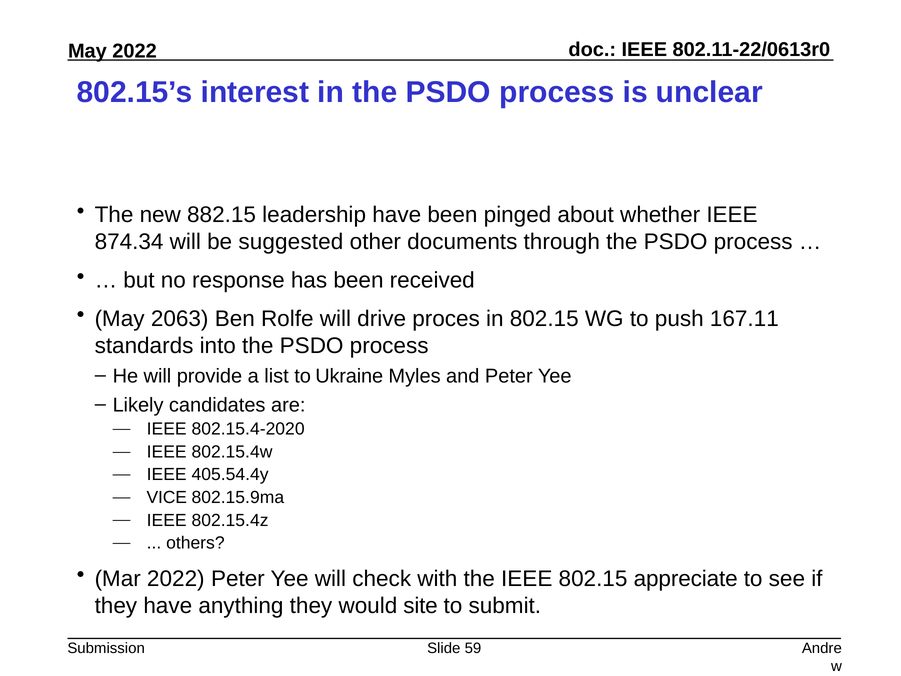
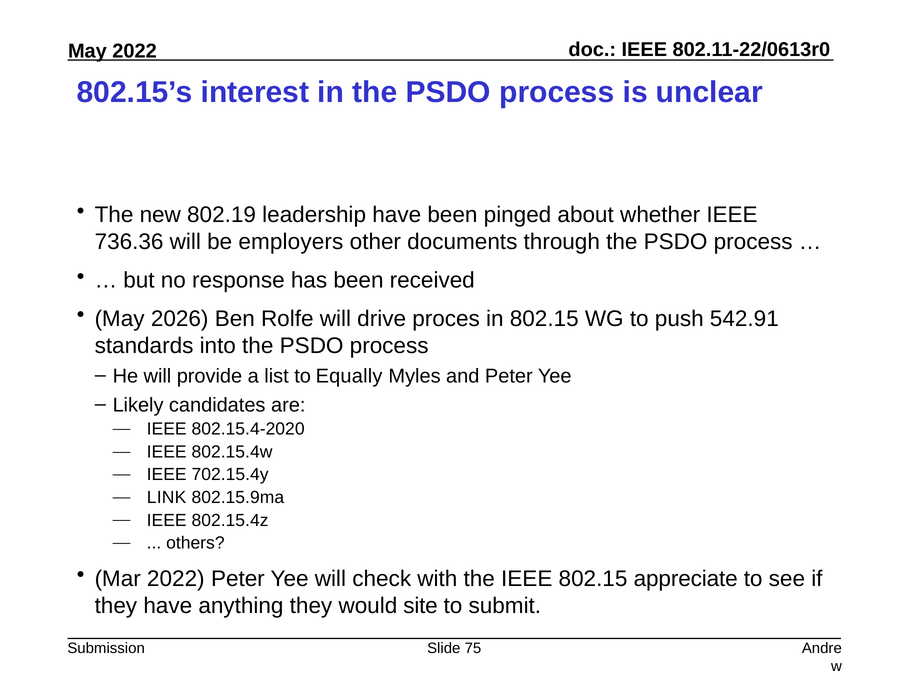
882.15: 882.15 -> 802.19 (222, 215)
874.34: 874.34 -> 736.36 (129, 242)
suggested: suggested -> employers (291, 242)
2063: 2063 -> 2026 (180, 318)
167.11: 167.11 -> 542.91 (744, 318)
Ukraine: Ukraine -> Equally (349, 376)
405.54.4y: 405.54.4y -> 702.15.4y (230, 475)
VICE: VICE -> LINK (167, 497)
59: 59 -> 75 (473, 648)
